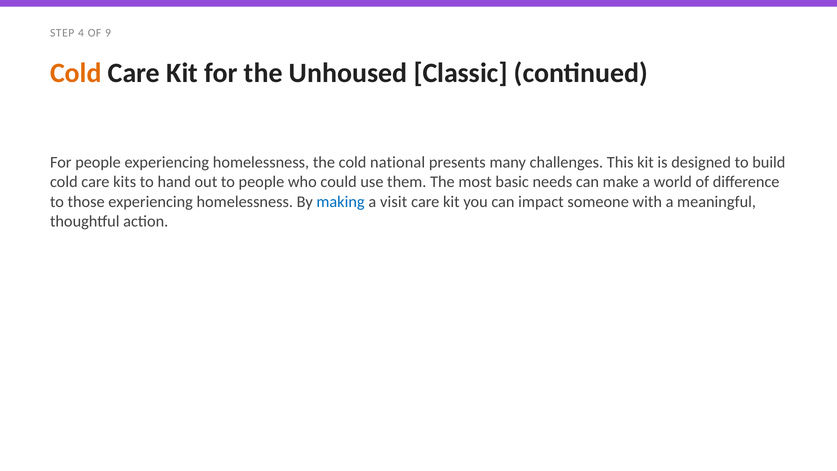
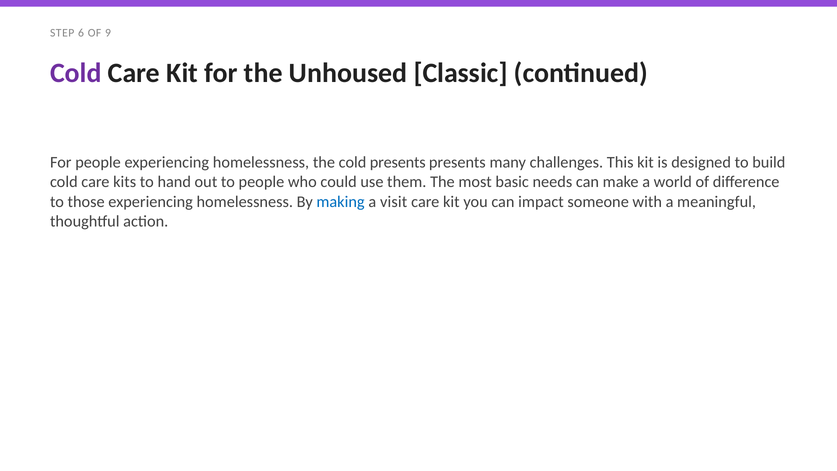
4: 4 -> 6 (81, 33)
Cold colour: orange -> purple (76, 73)
cold national: national -> presents (398, 162)
